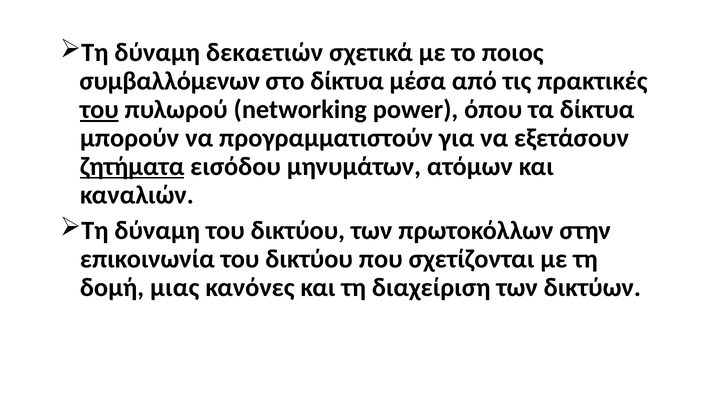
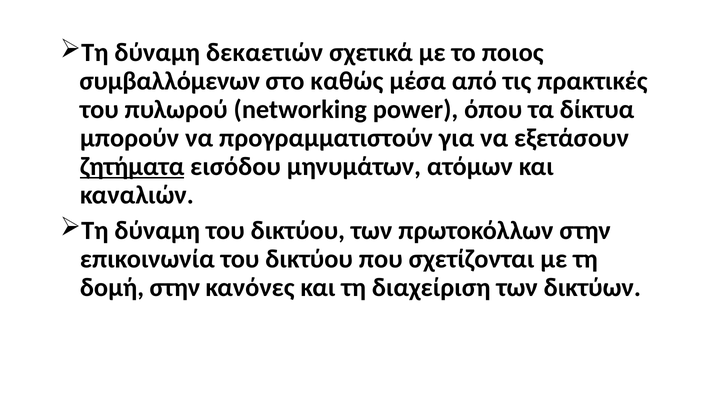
στο δίκτυα: δίκτυα -> καθώς (347, 81)
του underline: present -> none (99, 110)
δομή μιας: μιας -> στην (175, 288)
